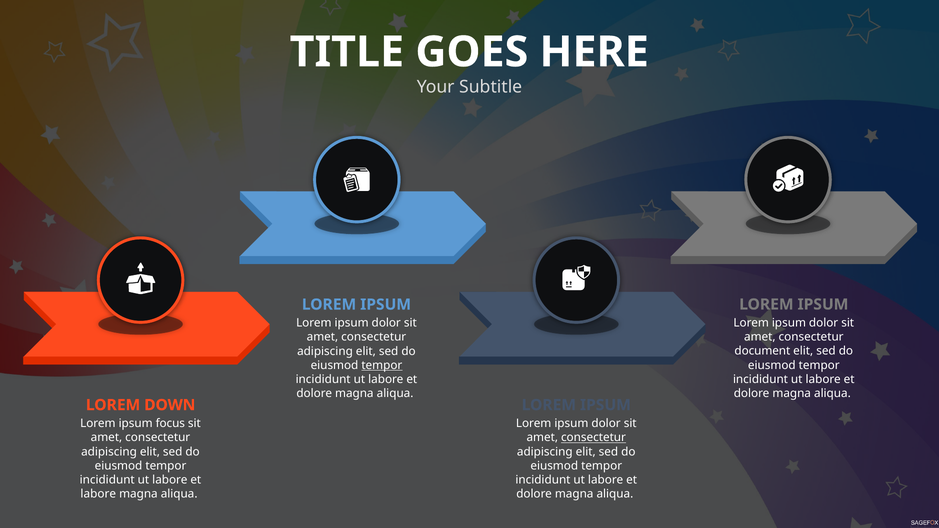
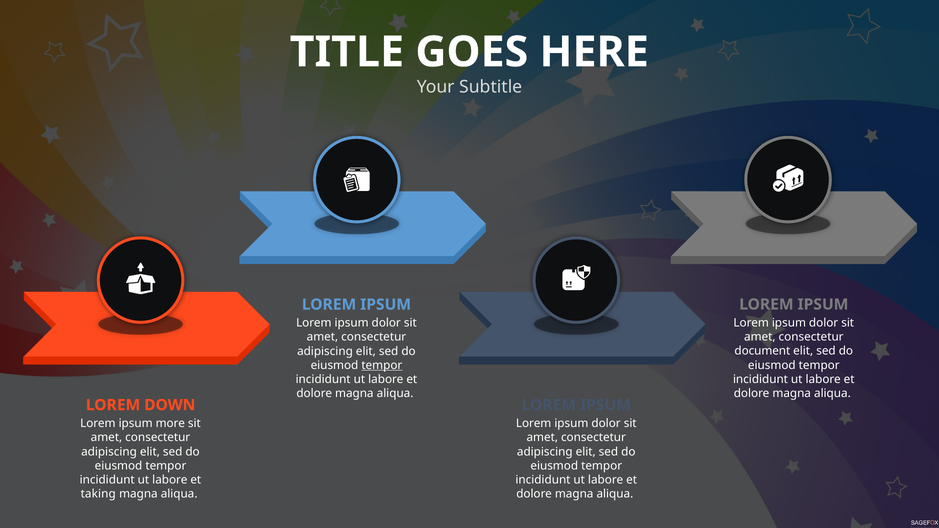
focus: focus -> more (170, 424)
consectetur underline: present -> none (593, 438)
labore: labore -> taking (98, 494)
